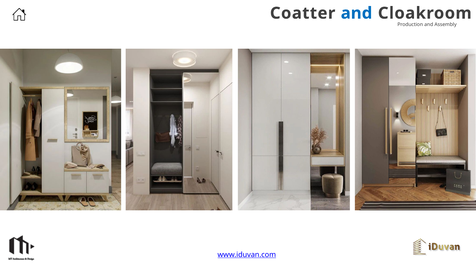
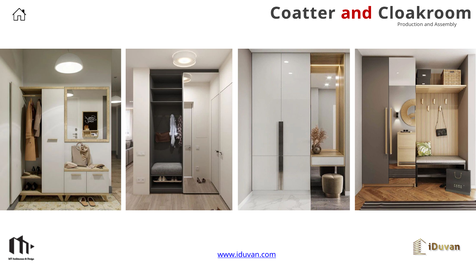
and colour: blue -> red (357, 13)
